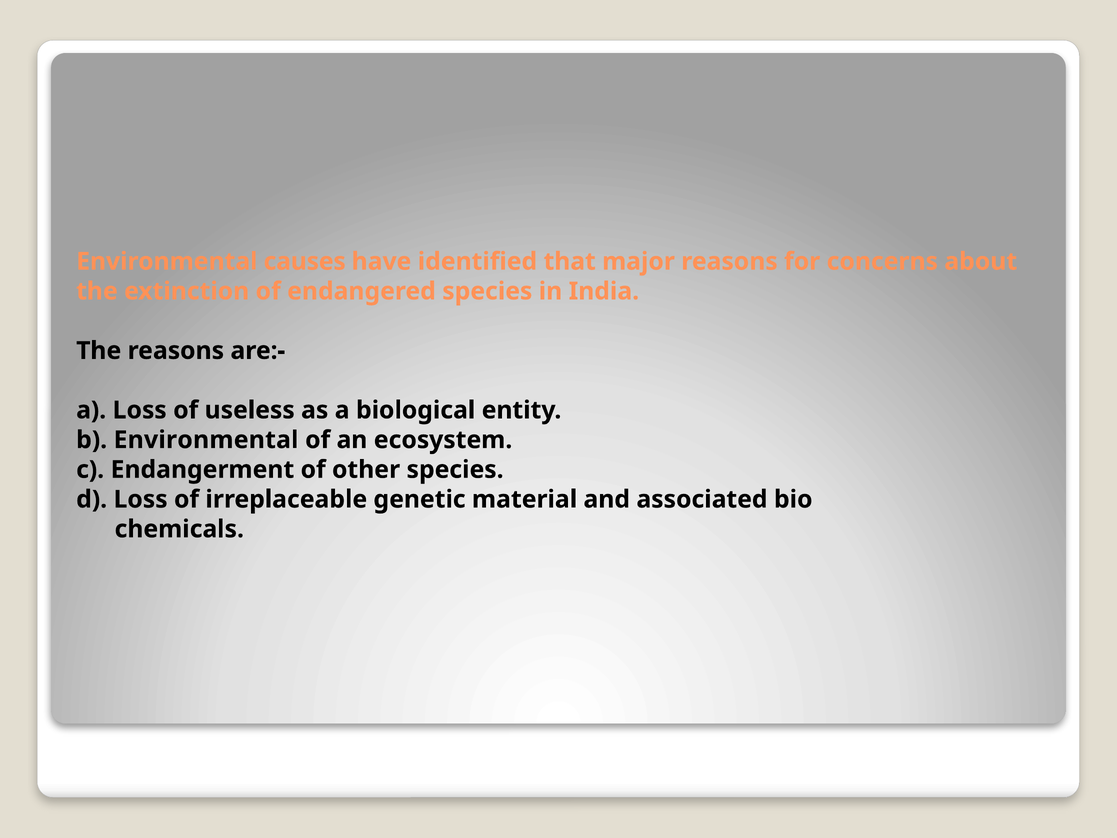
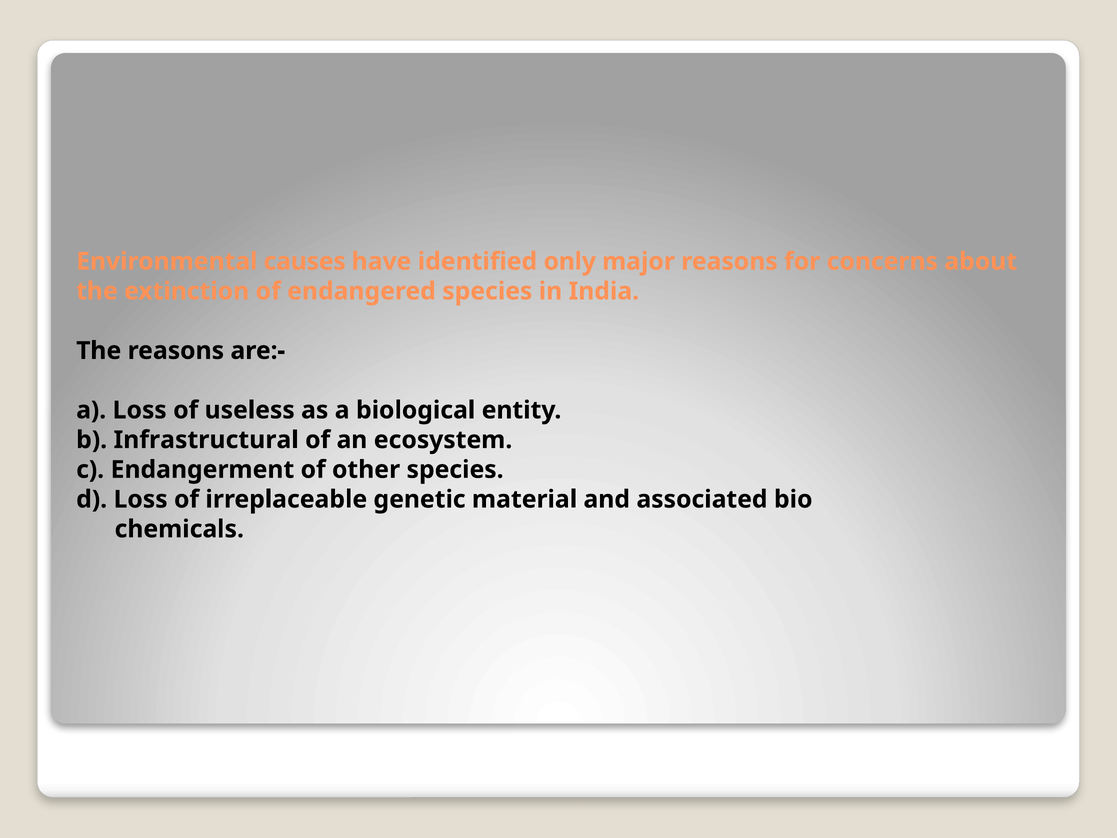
that: that -> only (570, 261)
b Environmental: Environmental -> Infrastructural (206, 440)
